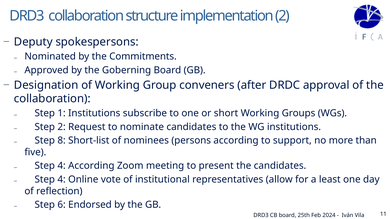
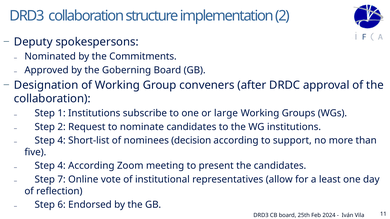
short: short -> large (226, 113)
8: 8 -> 4 (62, 141)
persons: persons -> decision (191, 141)
4: 4 -> 7 (62, 180)
